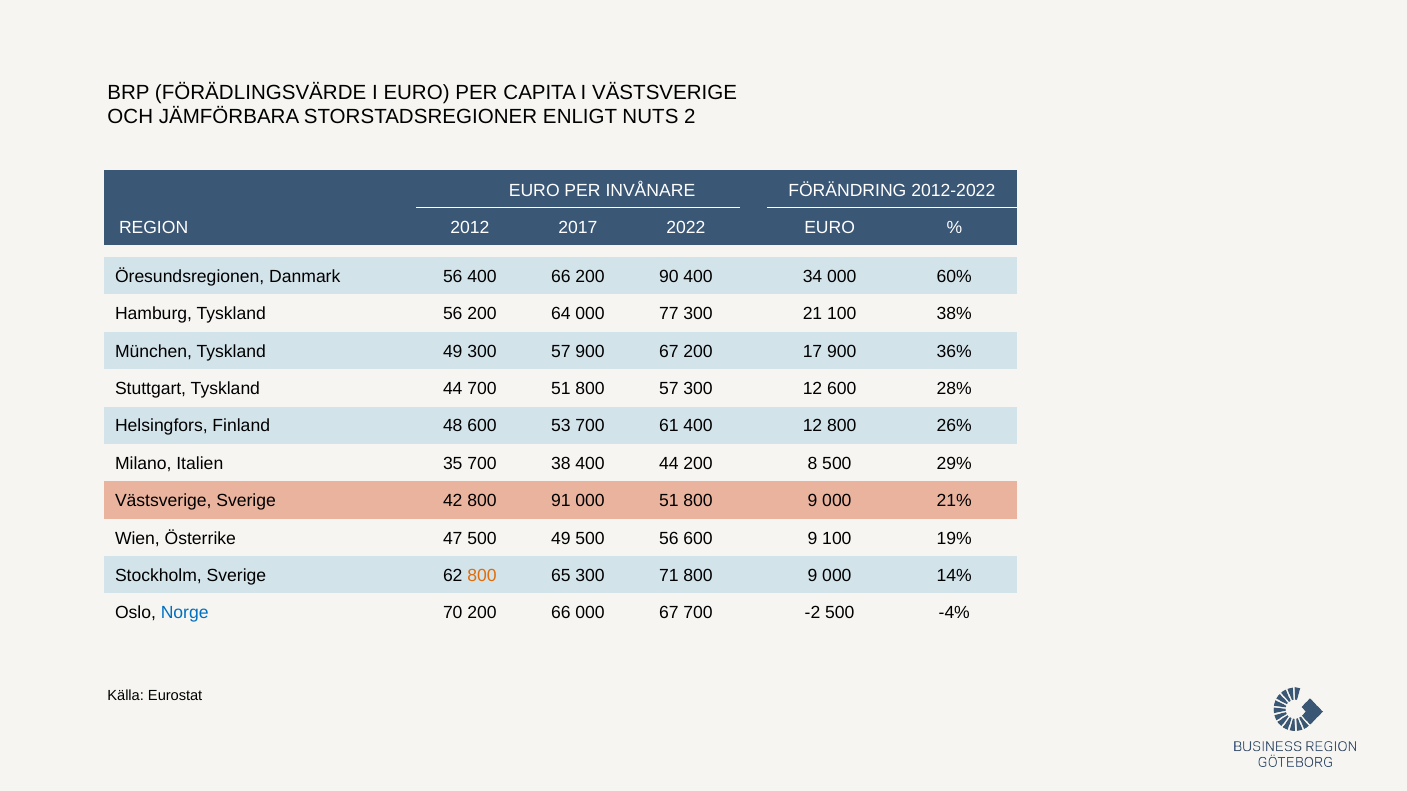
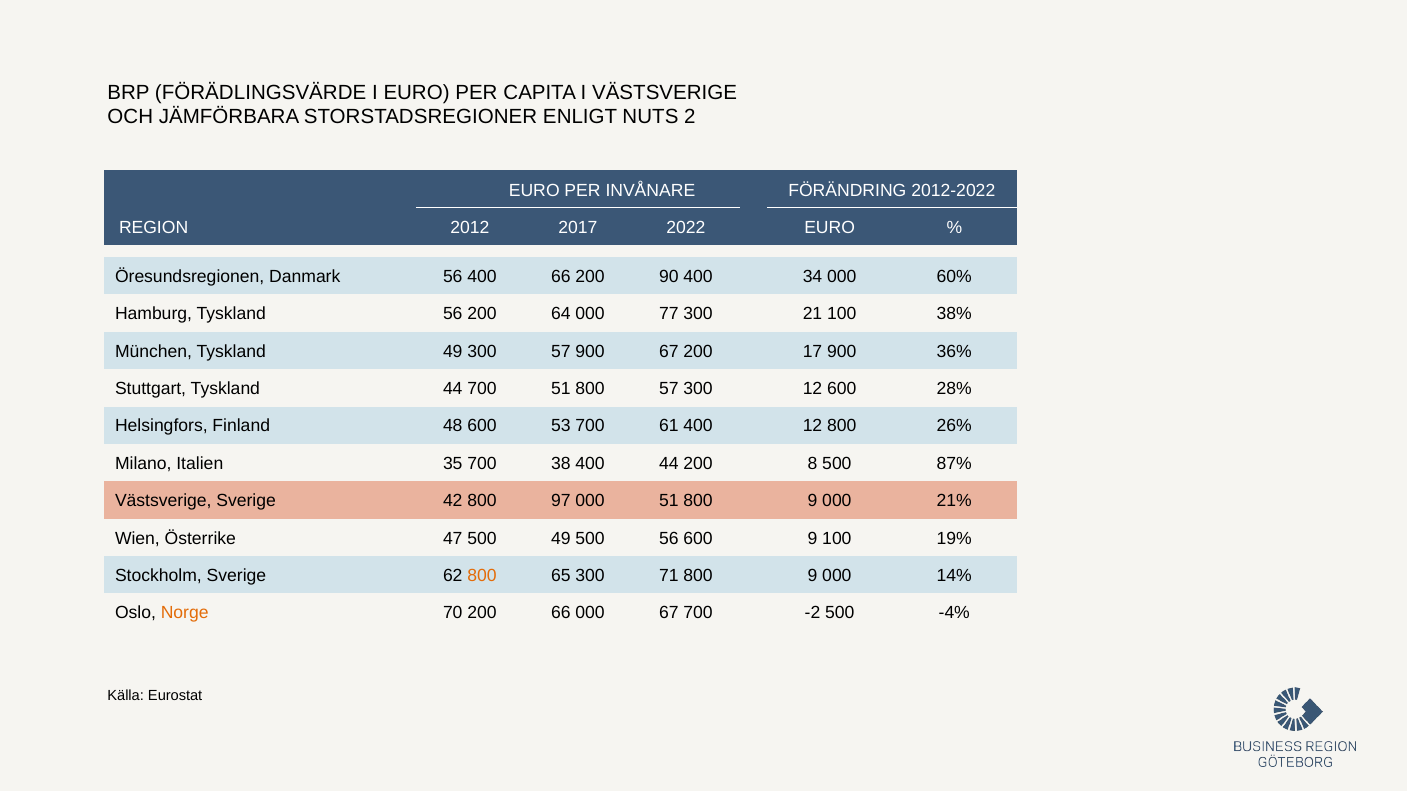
29%: 29% -> 87% (954, 464)
91: 91 -> 97 (561, 501)
Norge colour: blue -> orange (185, 613)
